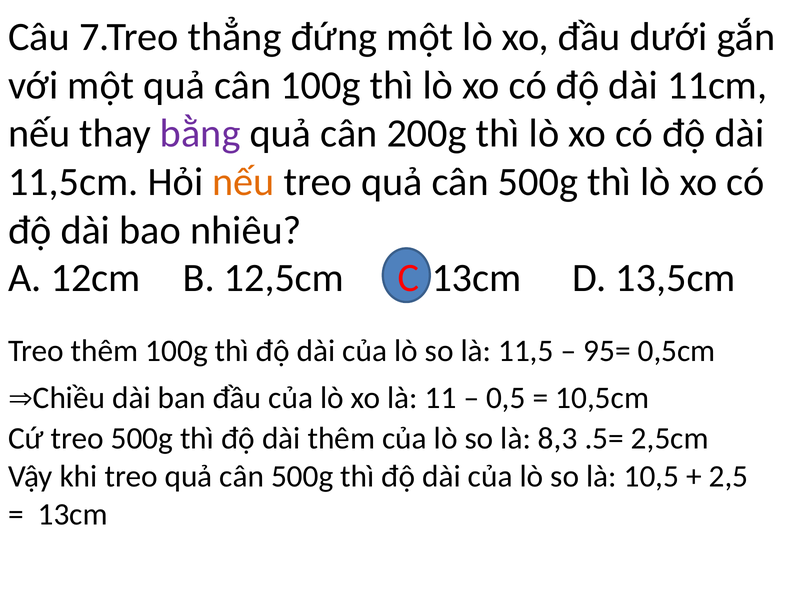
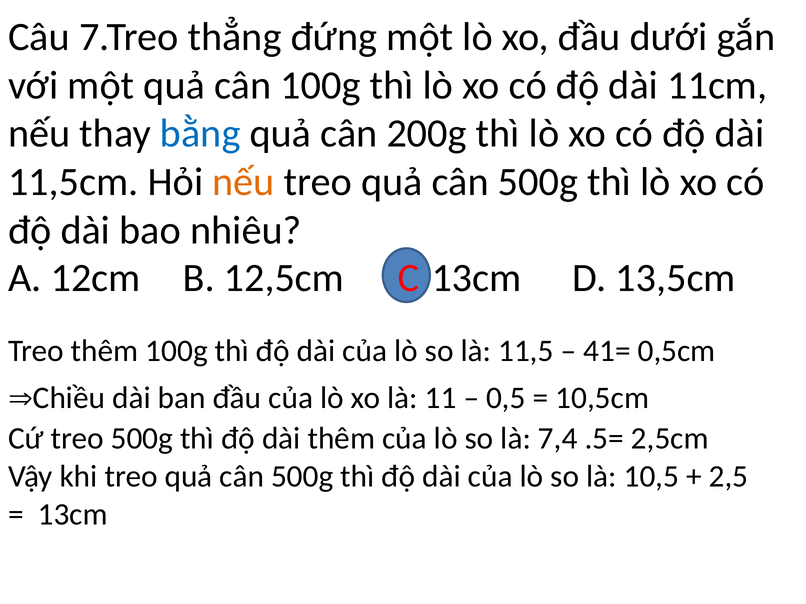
bằng colour: purple -> blue (200, 134)
95=: 95= -> 41= (607, 351)
8,3: 8,3 -> 7,4 (558, 439)
